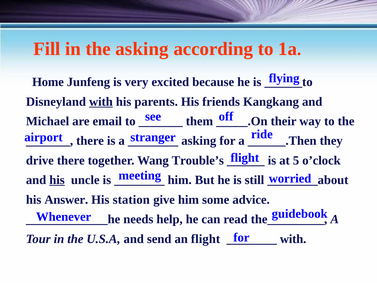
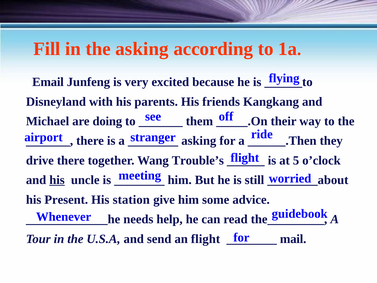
Home: Home -> Email (48, 82)
with underline: present -> none (101, 102)
email: email -> doing (107, 121)
Answer: Answer -> Present (66, 199)
with: with -> mail (293, 239)
